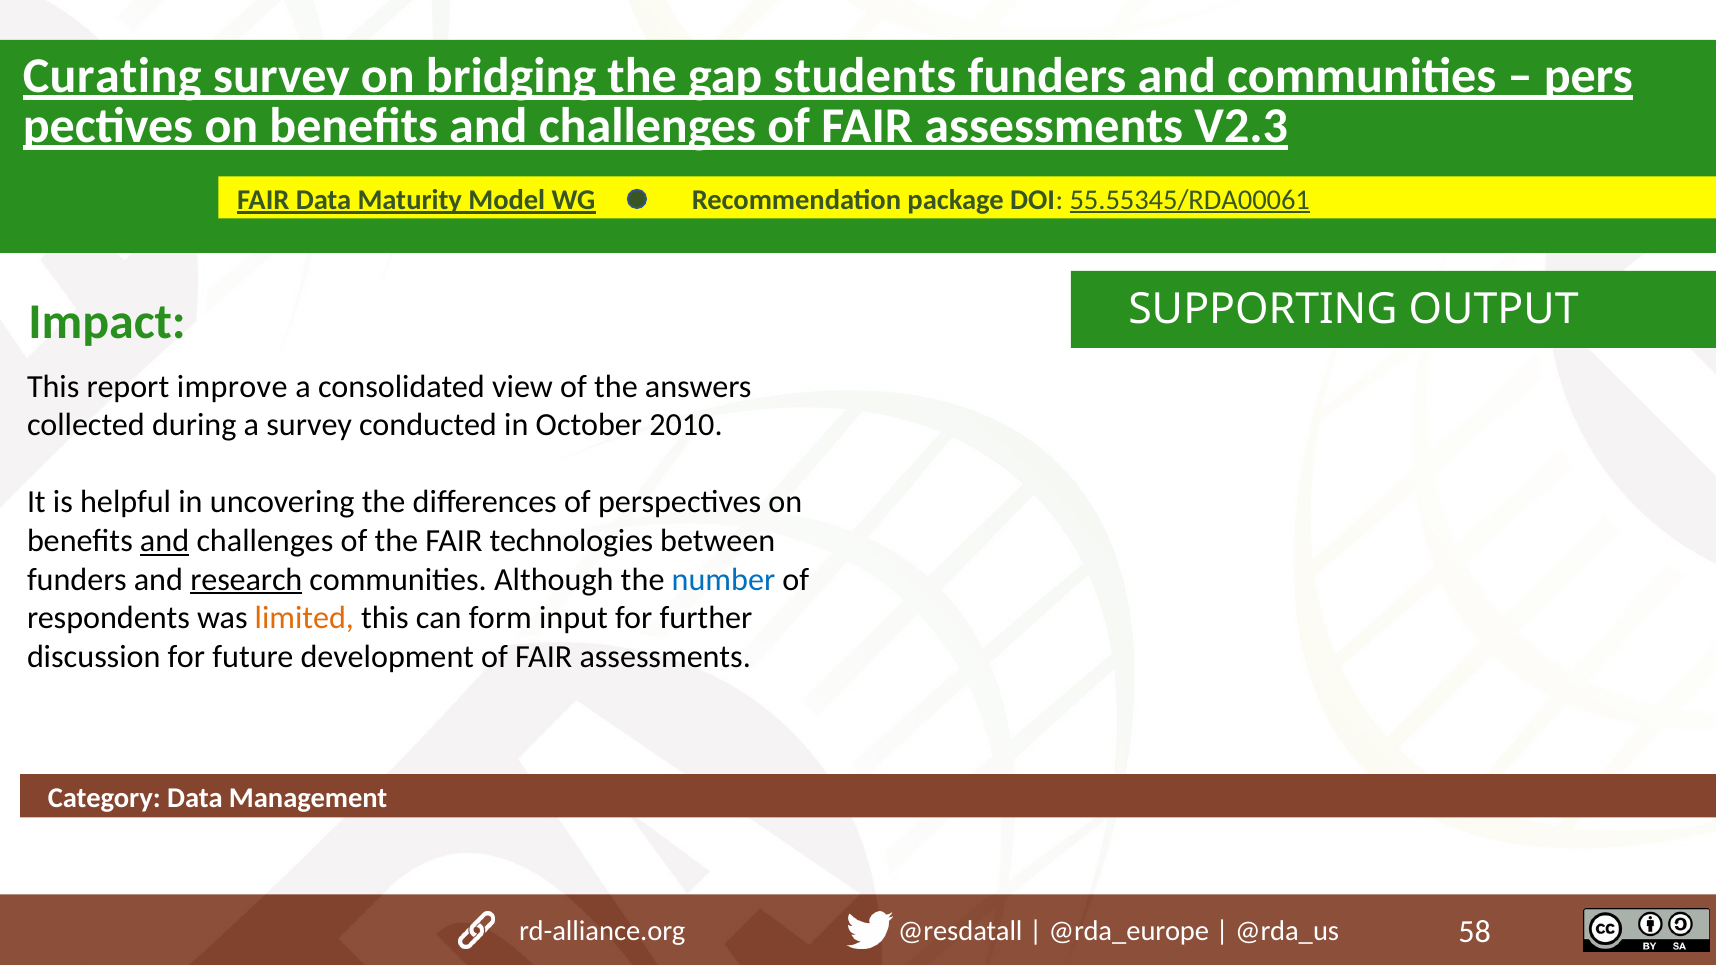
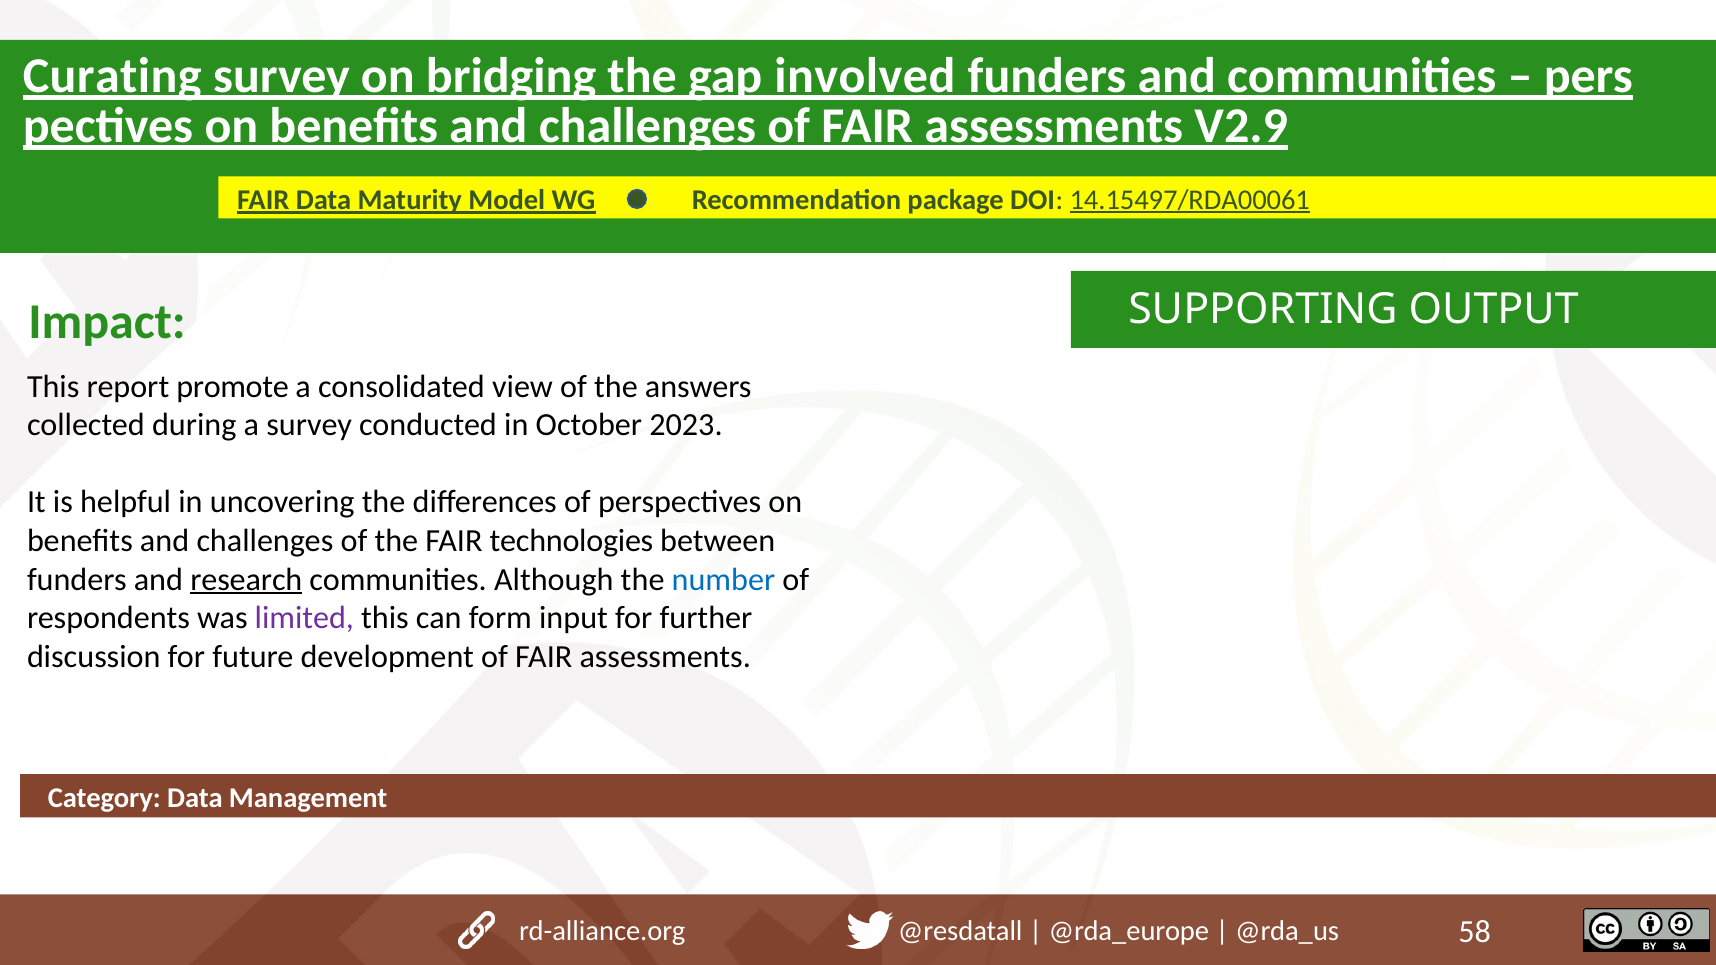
students: students -> involved (865, 76)
V2.3: V2.3 -> V2.9 (1241, 126)
55.55345/RDA00061: 55.55345/RDA00061 -> 14.15497/RDA00061 (1190, 200)
improve: improve -> promote (233, 387)
2010: 2010 -> 2023 (686, 425)
and underline: present -> none (165, 541)
limited colour: orange -> purple (304, 618)
